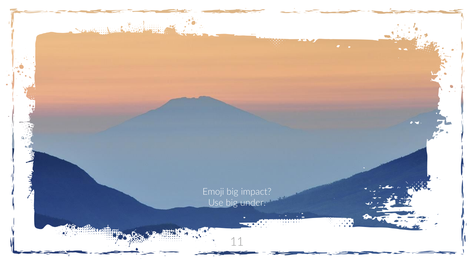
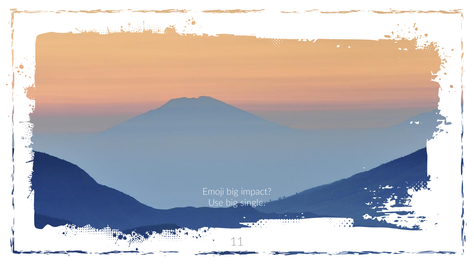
under: under -> single (253, 203)
